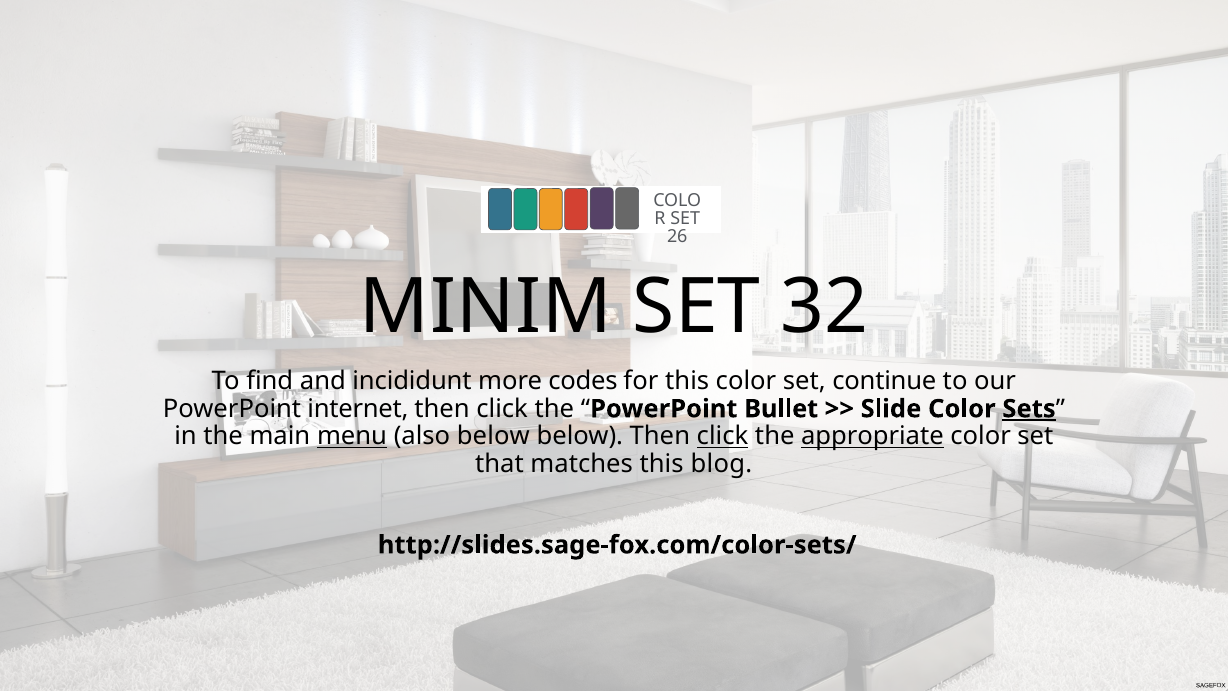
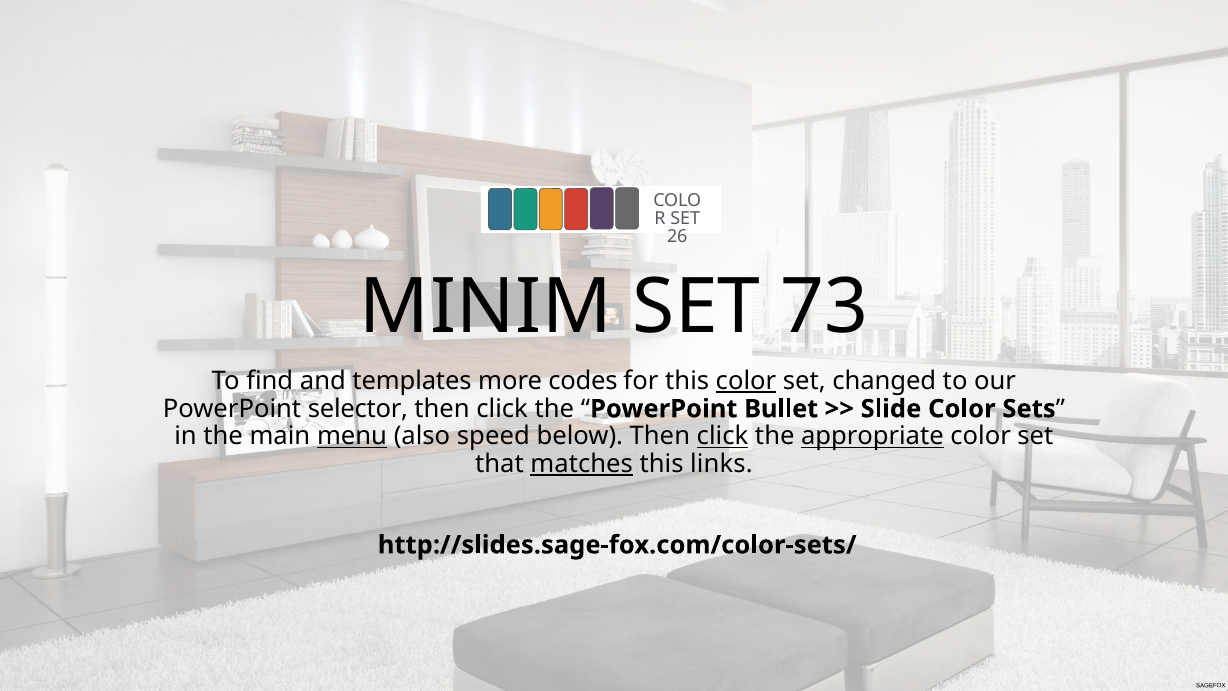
32: 32 -> 73 (824, 307)
incididunt: incididunt -> templates (412, 381)
color underline: none -> present (746, 381)
continue: continue -> changed (884, 381)
internet: internet -> selector (358, 409)
Sets underline: present -> none (1029, 409)
also below: below -> speed (493, 436)
matches underline: none -> present (582, 464)
blog: blog -> links (721, 464)
